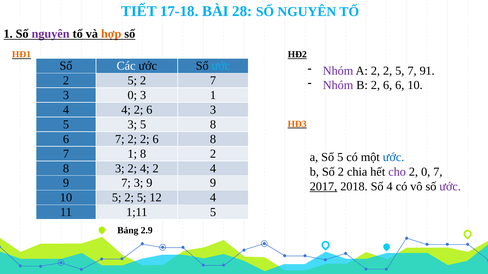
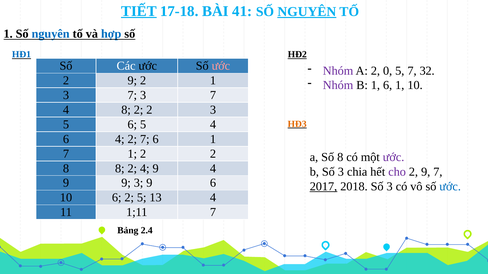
TIẾT underline: none -> present (139, 11)
28: 28 -> 41 (242, 11)
NGUYÊN underline: none -> present (307, 12)
nguyên colour: purple -> blue (51, 34)
hợp colour: orange -> blue (111, 34)
HĐ1 colour: orange -> blue (21, 55)
ước colour: light blue -> pink (221, 66)
A 2 2: 2 -> 0 (388, 71)
91: 91 -> 32 (427, 71)
5: 5 -> 9 (132, 81)
2 7: 7 -> 1 (213, 81)
B 2: 2 -> 1 (375, 85)
6: 6 -> 1 (400, 85)
0: 0 -> 7 (132, 95)
1: 1 -> 7 (213, 95)
4 4: 4 -> 8 (126, 110)
6: 6 -> 2 (149, 110)
5 3: 3 -> 6 (132, 125)
5 8: 8 -> 4 (213, 125)
6 7: 7 -> 4 (120, 139)
2: 2 -> 7 (145, 139)
8: 8 -> 1 (213, 139)
1 8: 8 -> 2 (143, 154)
Số 5: 5 -> 8 (340, 157)
ước colour: blue -> purple (394, 157)
8 3: 3 -> 8 (120, 169)
2 4 2: 2 -> 9 (156, 169)
b Số 2: 2 -> 3 (341, 172)
0: 0 -> 9 (426, 172)
9 7: 7 -> 9 (126, 183)
9 9: 9 -> 6 (213, 183)
2018 Số 4: 4 -> 3 (390, 187)
ước colour: purple -> blue (450, 187)
10 5: 5 -> 6 (117, 198)
12: 12 -> 13 (156, 198)
1;11 5: 5 -> 7 (213, 213)
2.9: 2.9 -> 2.4 (147, 231)
